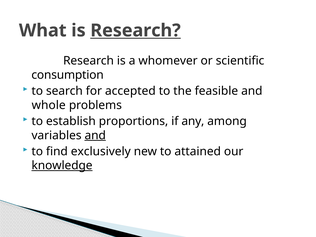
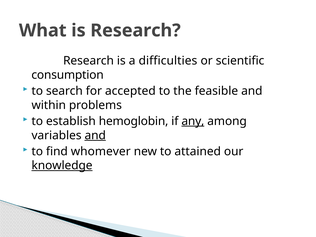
Research underline: present -> none (136, 30)
whomever: whomever -> difficulties (168, 61)
whole: whole -> within (49, 105)
proportions: proportions -> hemoglobin (134, 121)
any underline: none -> present (193, 121)
exclusively: exclusively -> whomever (101, 151)
